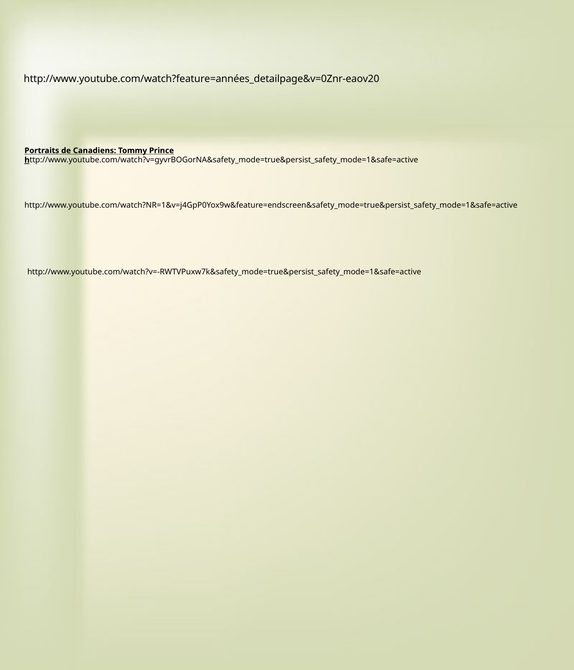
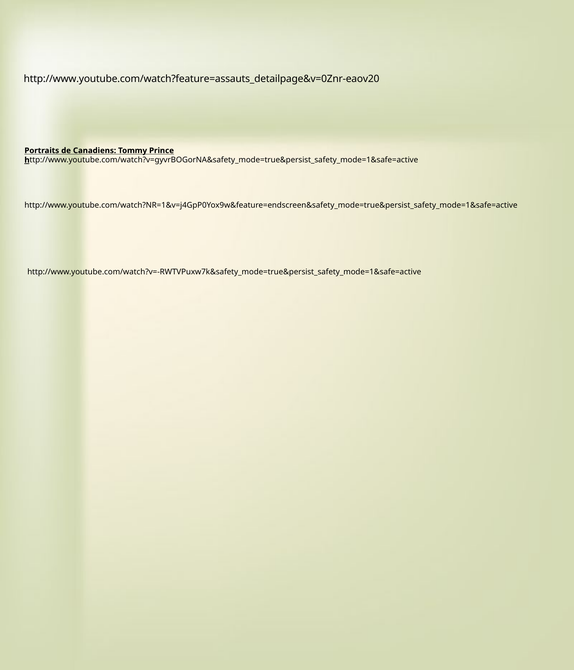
http://www.youtube.com/watch?feature=années_detailpage&v=0Znr-eaov20: http://www.youtube.com/watch?feature=années_detailpage&v=0Znr-eaov20 -> http://www.youtube.com/watch?feature=assauts_detailpage&v=0Znr-eaov20 (202, 79)
